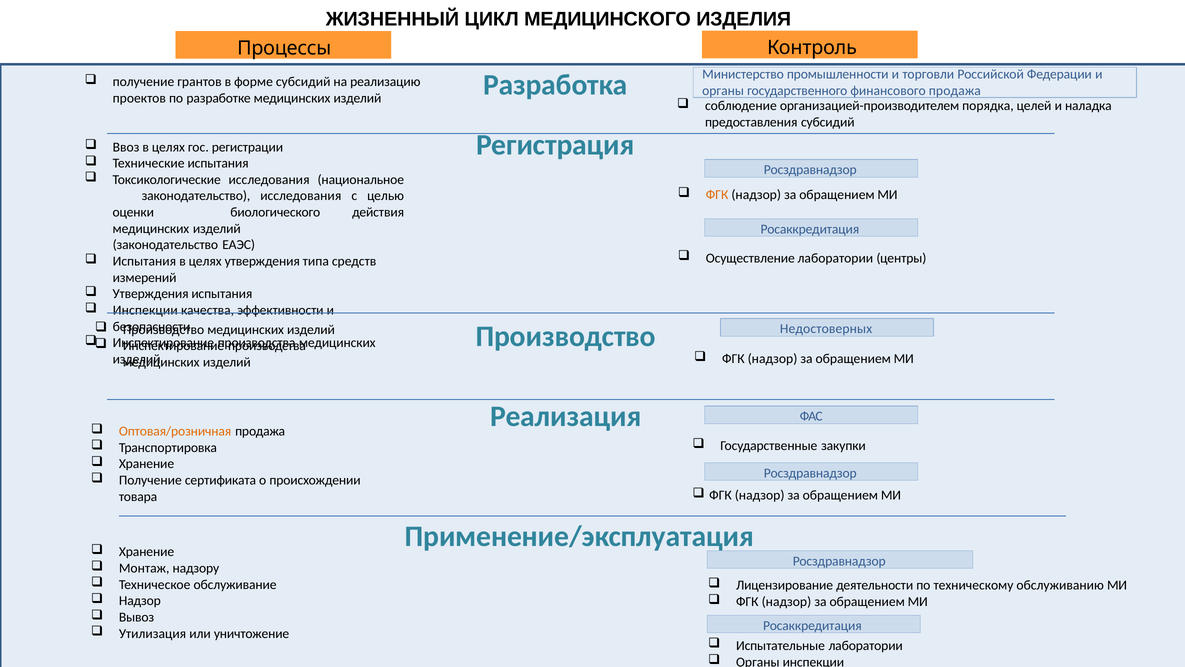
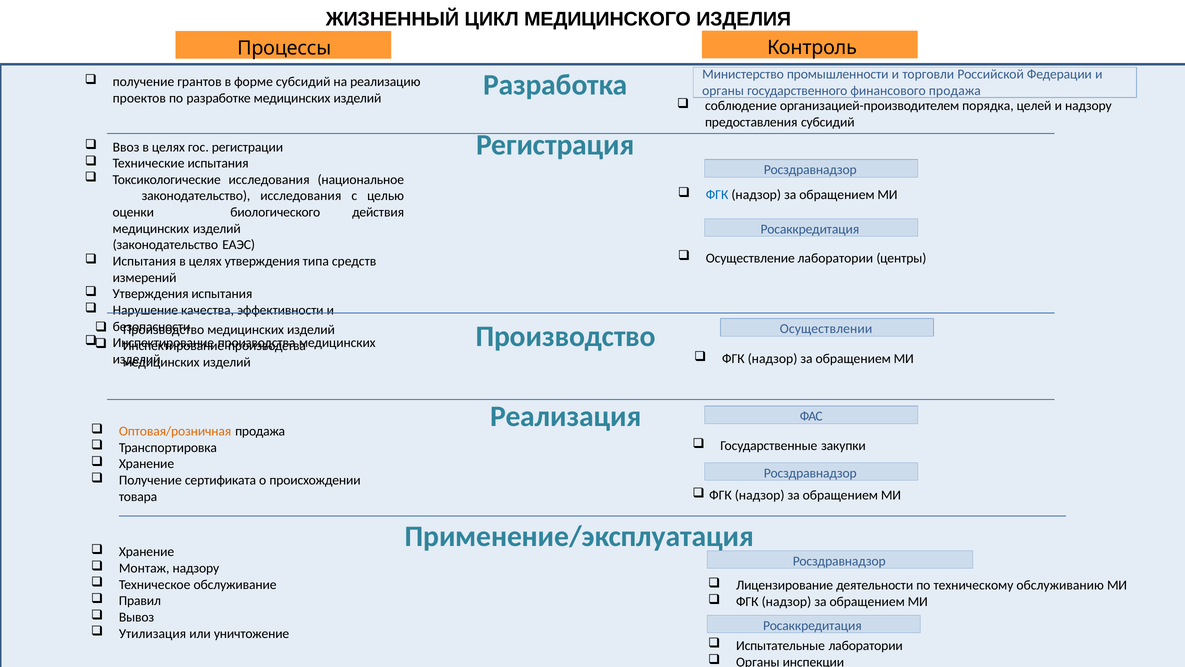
и наладка: наладка -> надзору (1088, 106)
ФГК colour: orange -> blue (717, 195)
Инспекции: Инспекции -> Нарушение (145, 310)
Недостоверных: Недостоверных -> Осуществлении (826, 329)
Надзор: Надзор -> Правил (140, 601)
